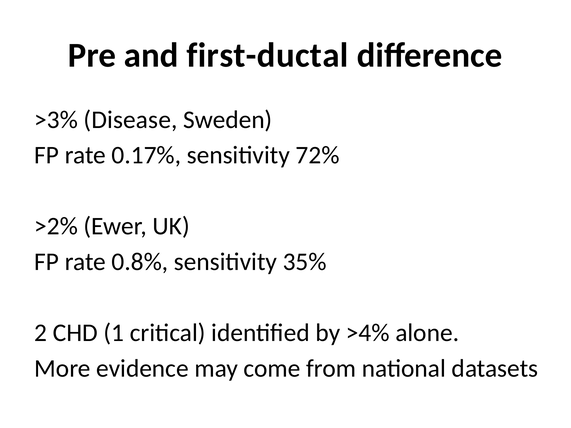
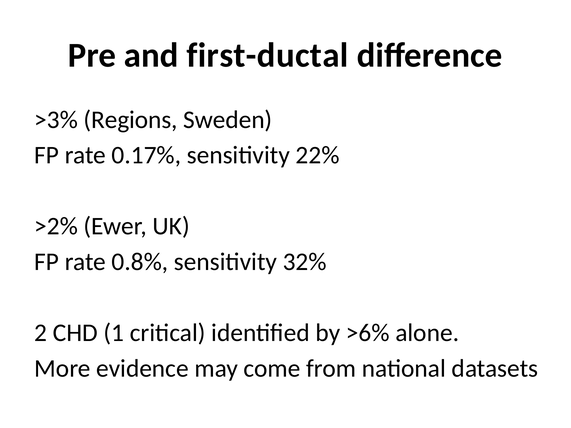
Disease: Disease -> Regions (131, 120)
72%: 72% -> 22% (318, 155)
35%: 35% -> 32% (305, 262)
>4%: >4% -> >6% (368, 333)
